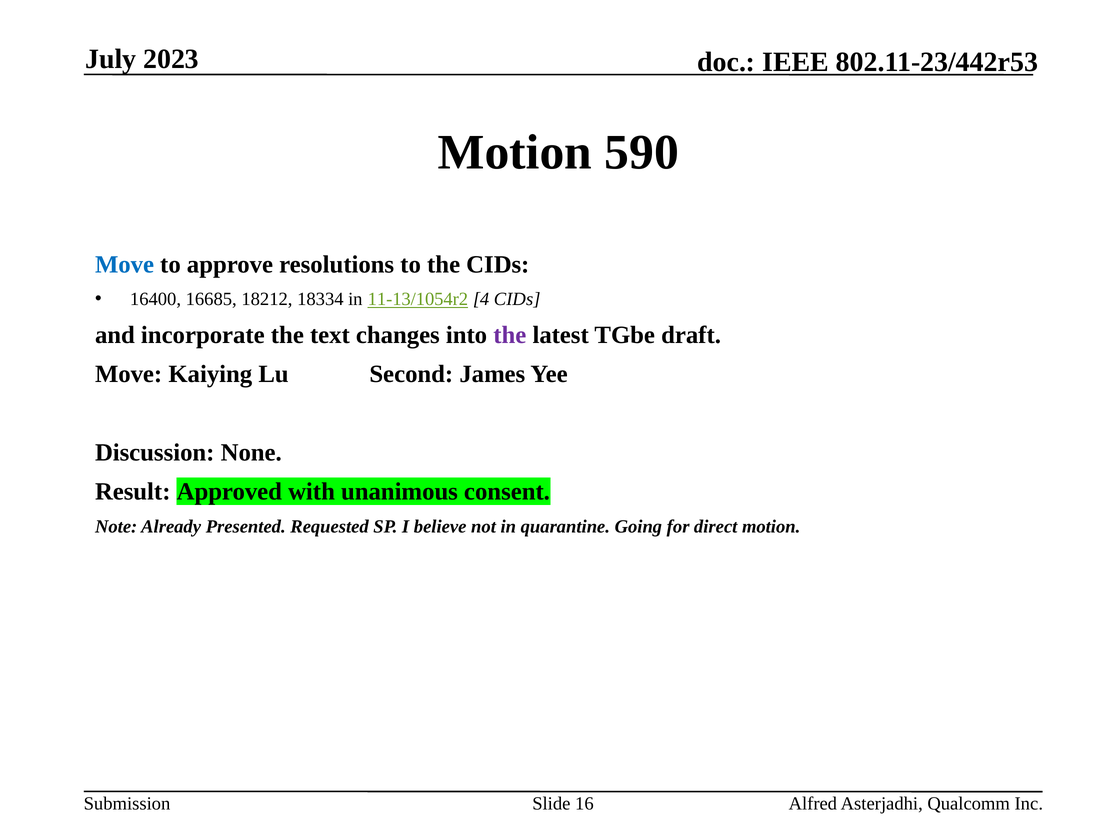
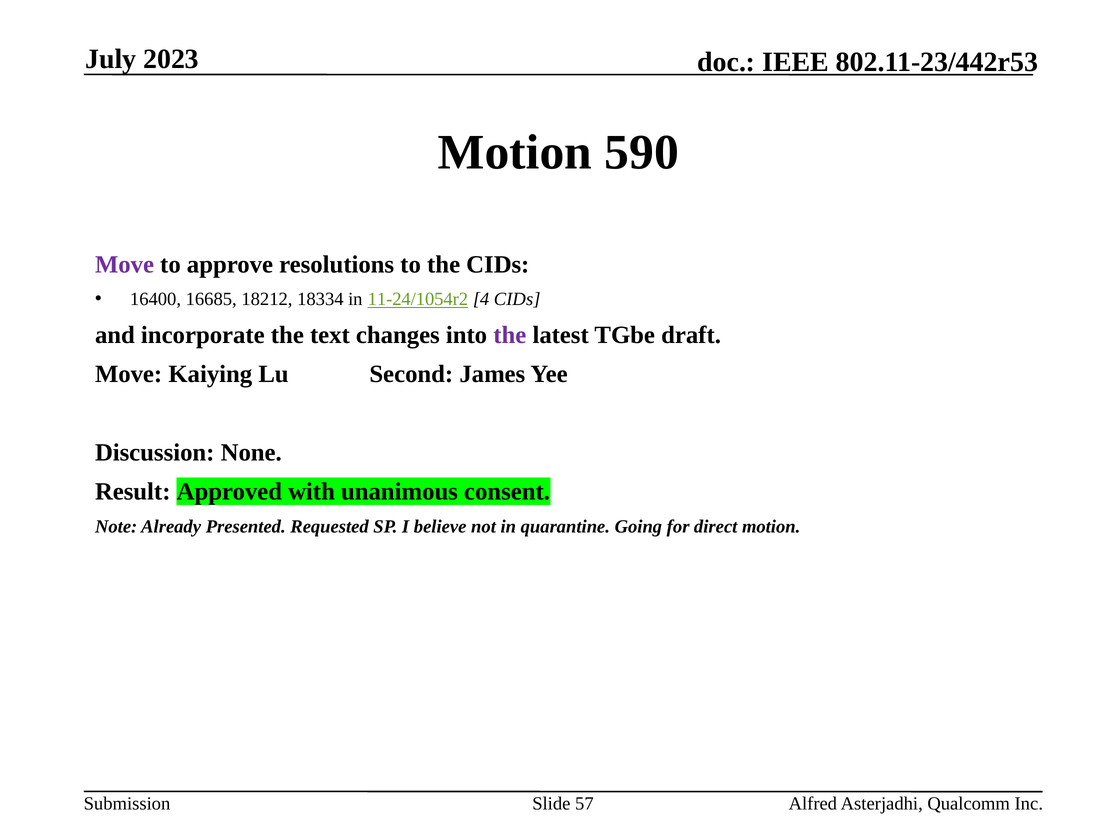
Move colour: blue -> purple (125, 264)
11-13/1054r2: 11-13/1054r2 -> 11-24/1054r2 (418, 299)
16: 16 -> 57 (584, 803)
